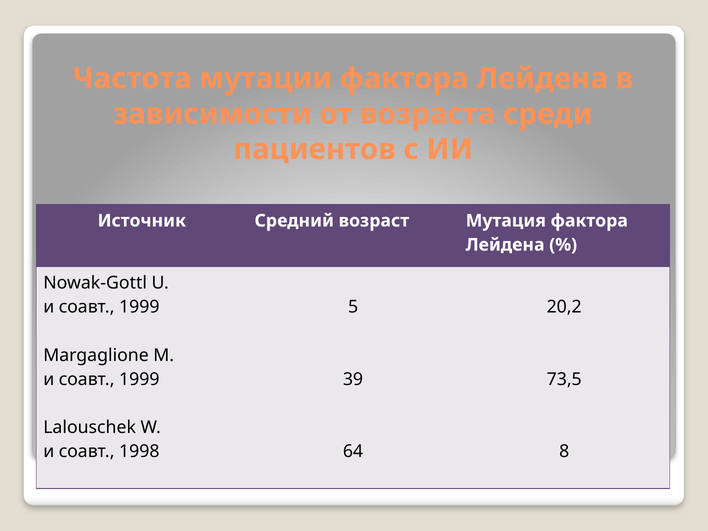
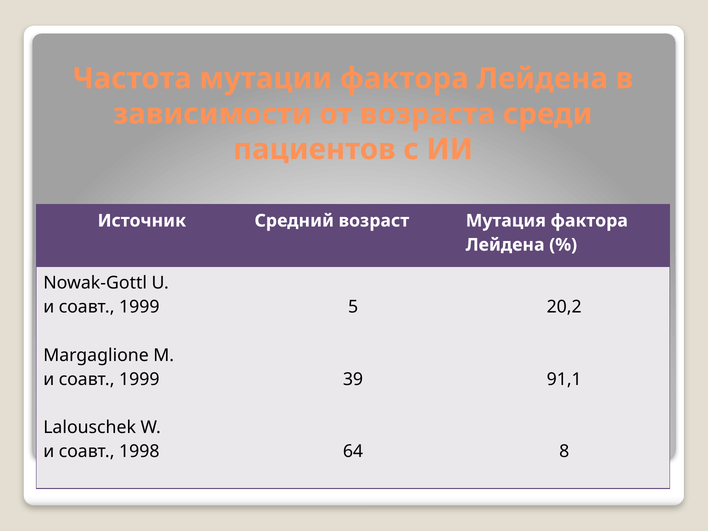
73,5: 73,5 -> 91,1 (564, 379)
